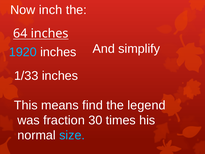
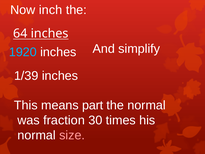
1/33: 1/33 -> 1/39 (26, 76)
find: find -> part (93, 105)
the legend: legend -> normal (147, 105)
size colour: light blue -> pink (72, 135)
